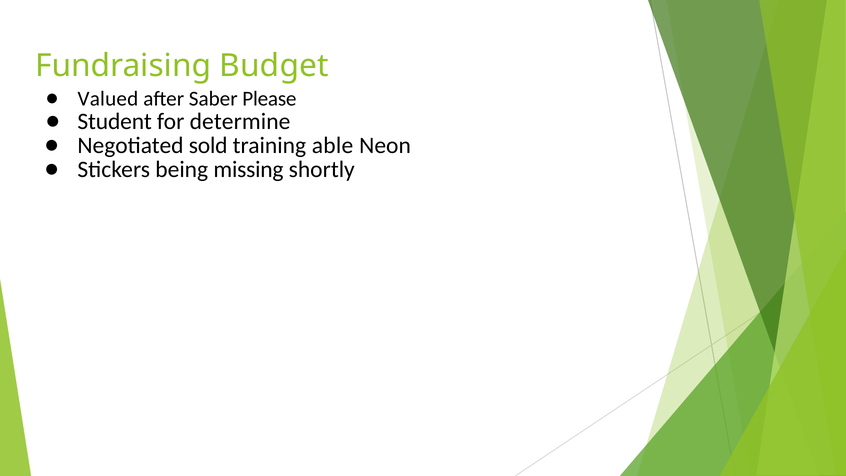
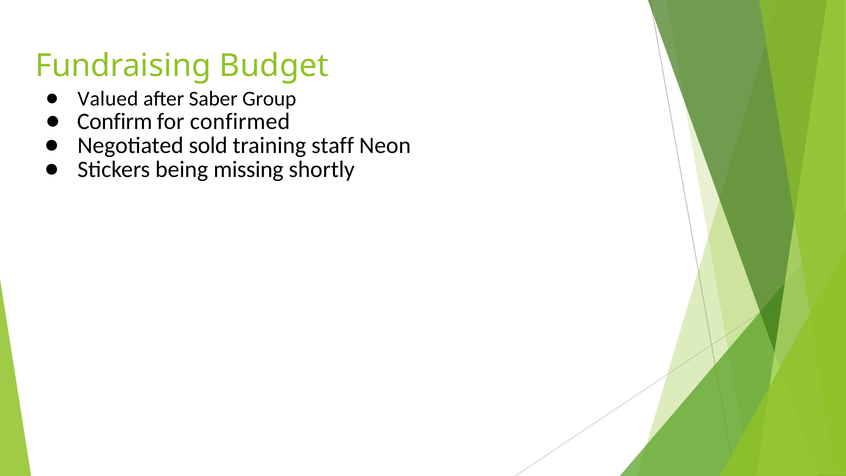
Please: Please -> Group (269, 99)
Student: Student -> Confirm (115, 122)
determine: determine -> confirmed (240, 122)
able: able -> staff (333, 146)
